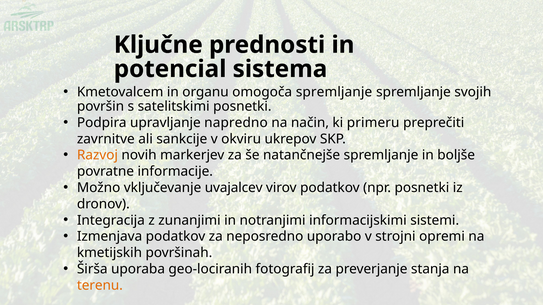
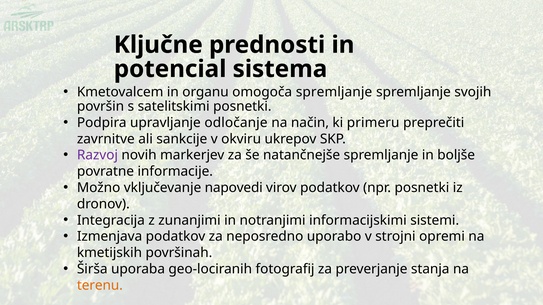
napredno: napredno -> odločanje (236, 123)
Razvoj colour: orange -> purple (97, 155)
uvajalcev: uvajalcev -> napovedi (234, 188)
